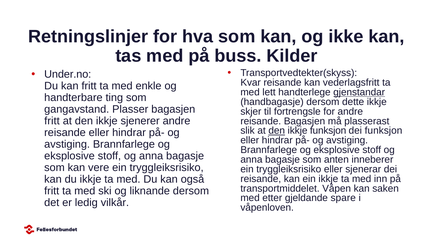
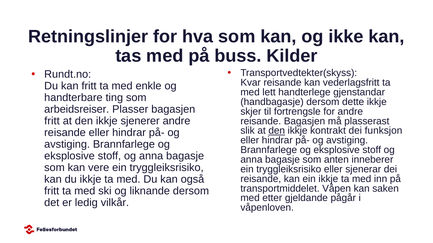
Under.no: Under.no -> Rundt.no (68, 75)
gjenstandar underline: present -> none (359, 92)
gangavstand: gangavstand -> arbeidsreiser (77, 110)
ikkje funksjon: funksjon -> kontrakt (328, 131)
spare: spare -> pågår (343, 198)
